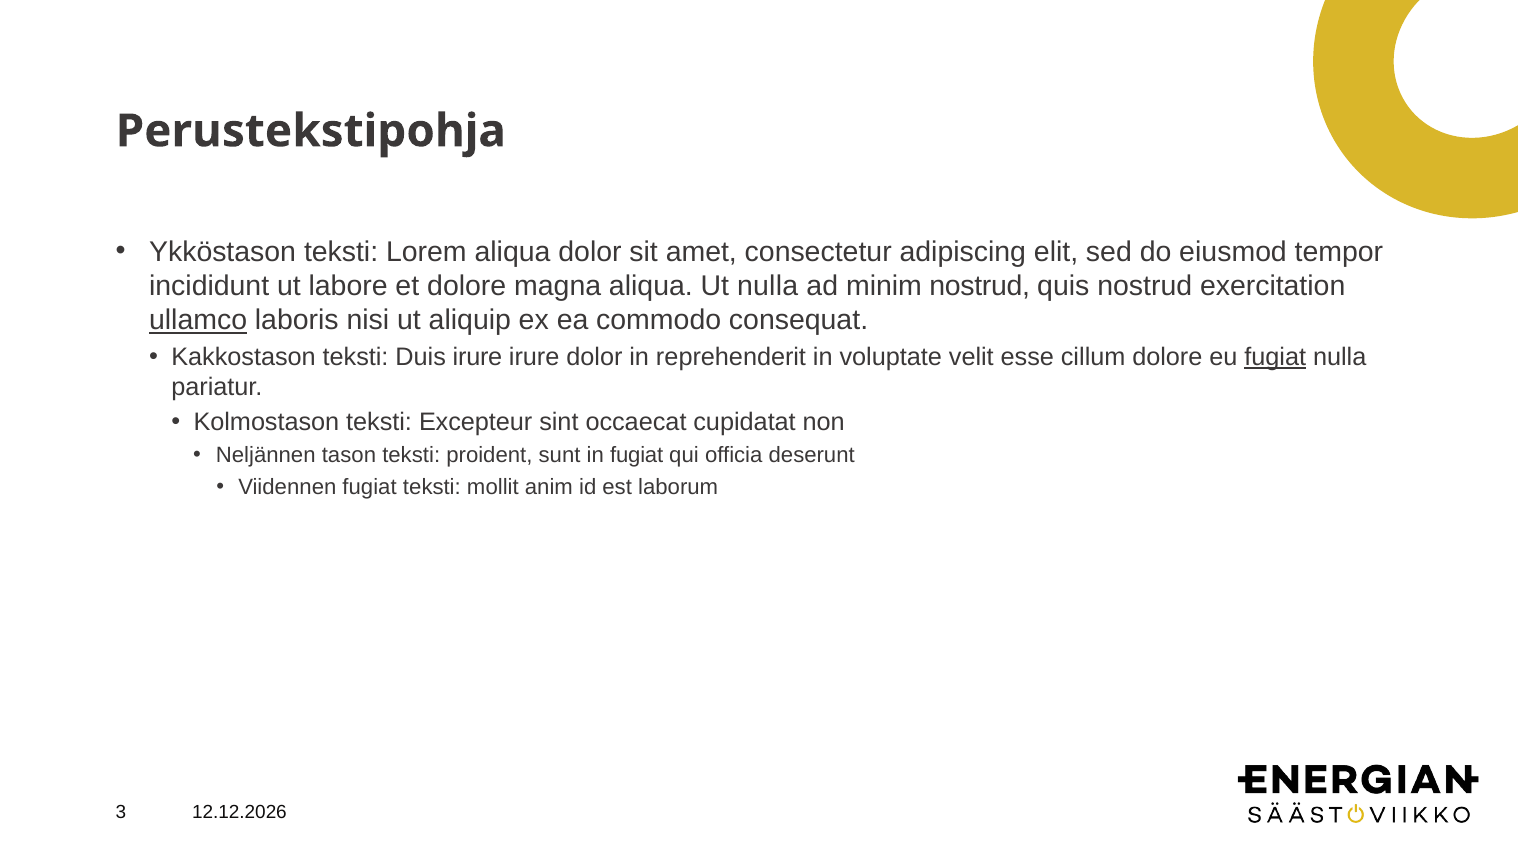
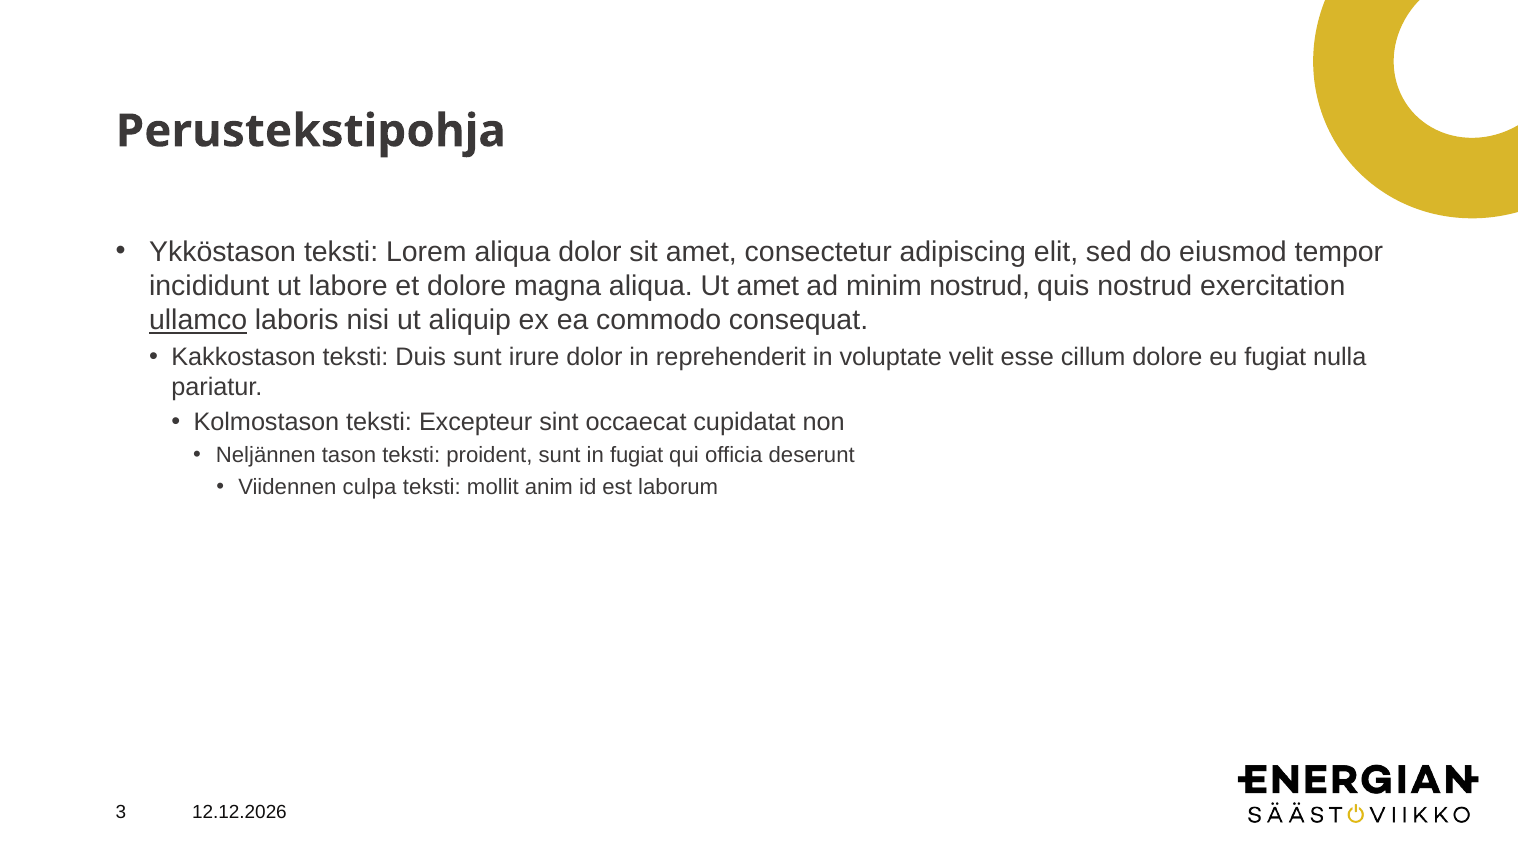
Ut nulla: nulla -> amet (768, 286)
Duis irure: irure -> sunt (477, 357)
fugiat underline: present -> none (1275, 357)
Viidennen fugiat: fugiat -> culpa (369, 487)
